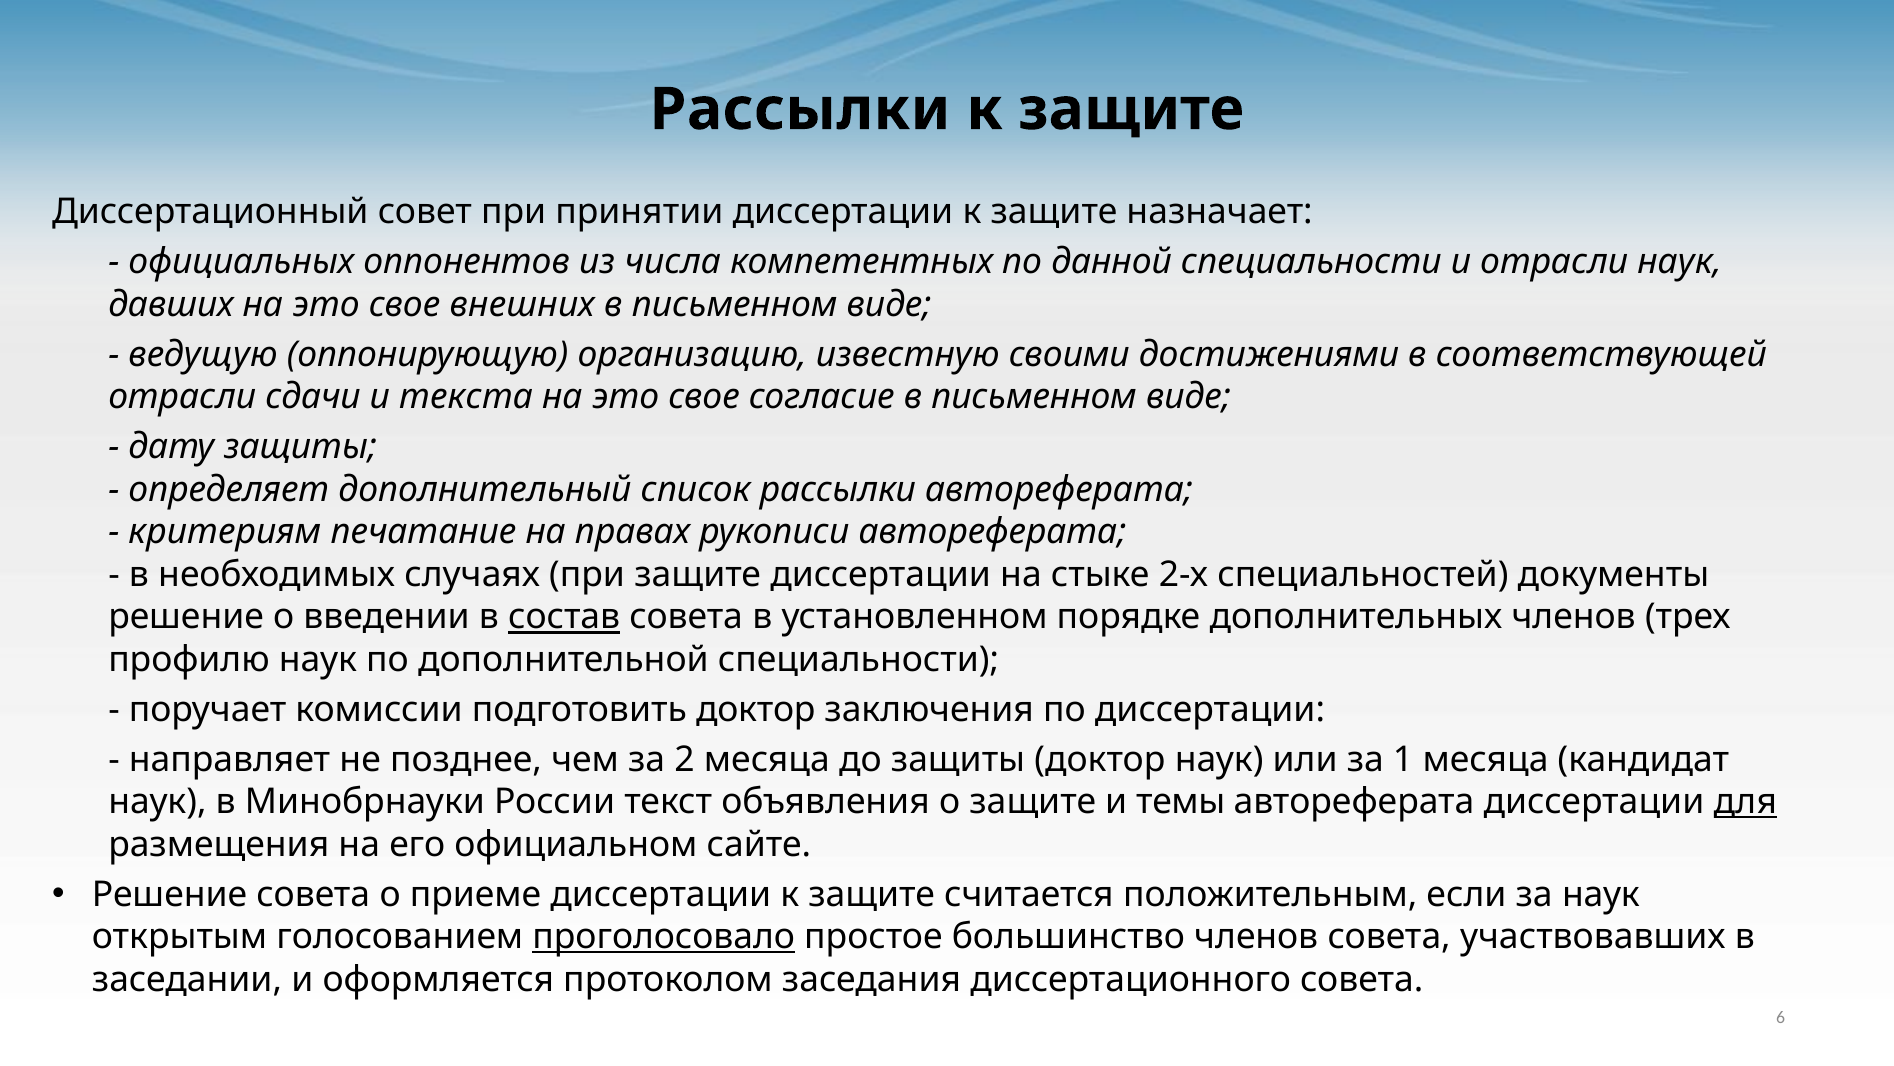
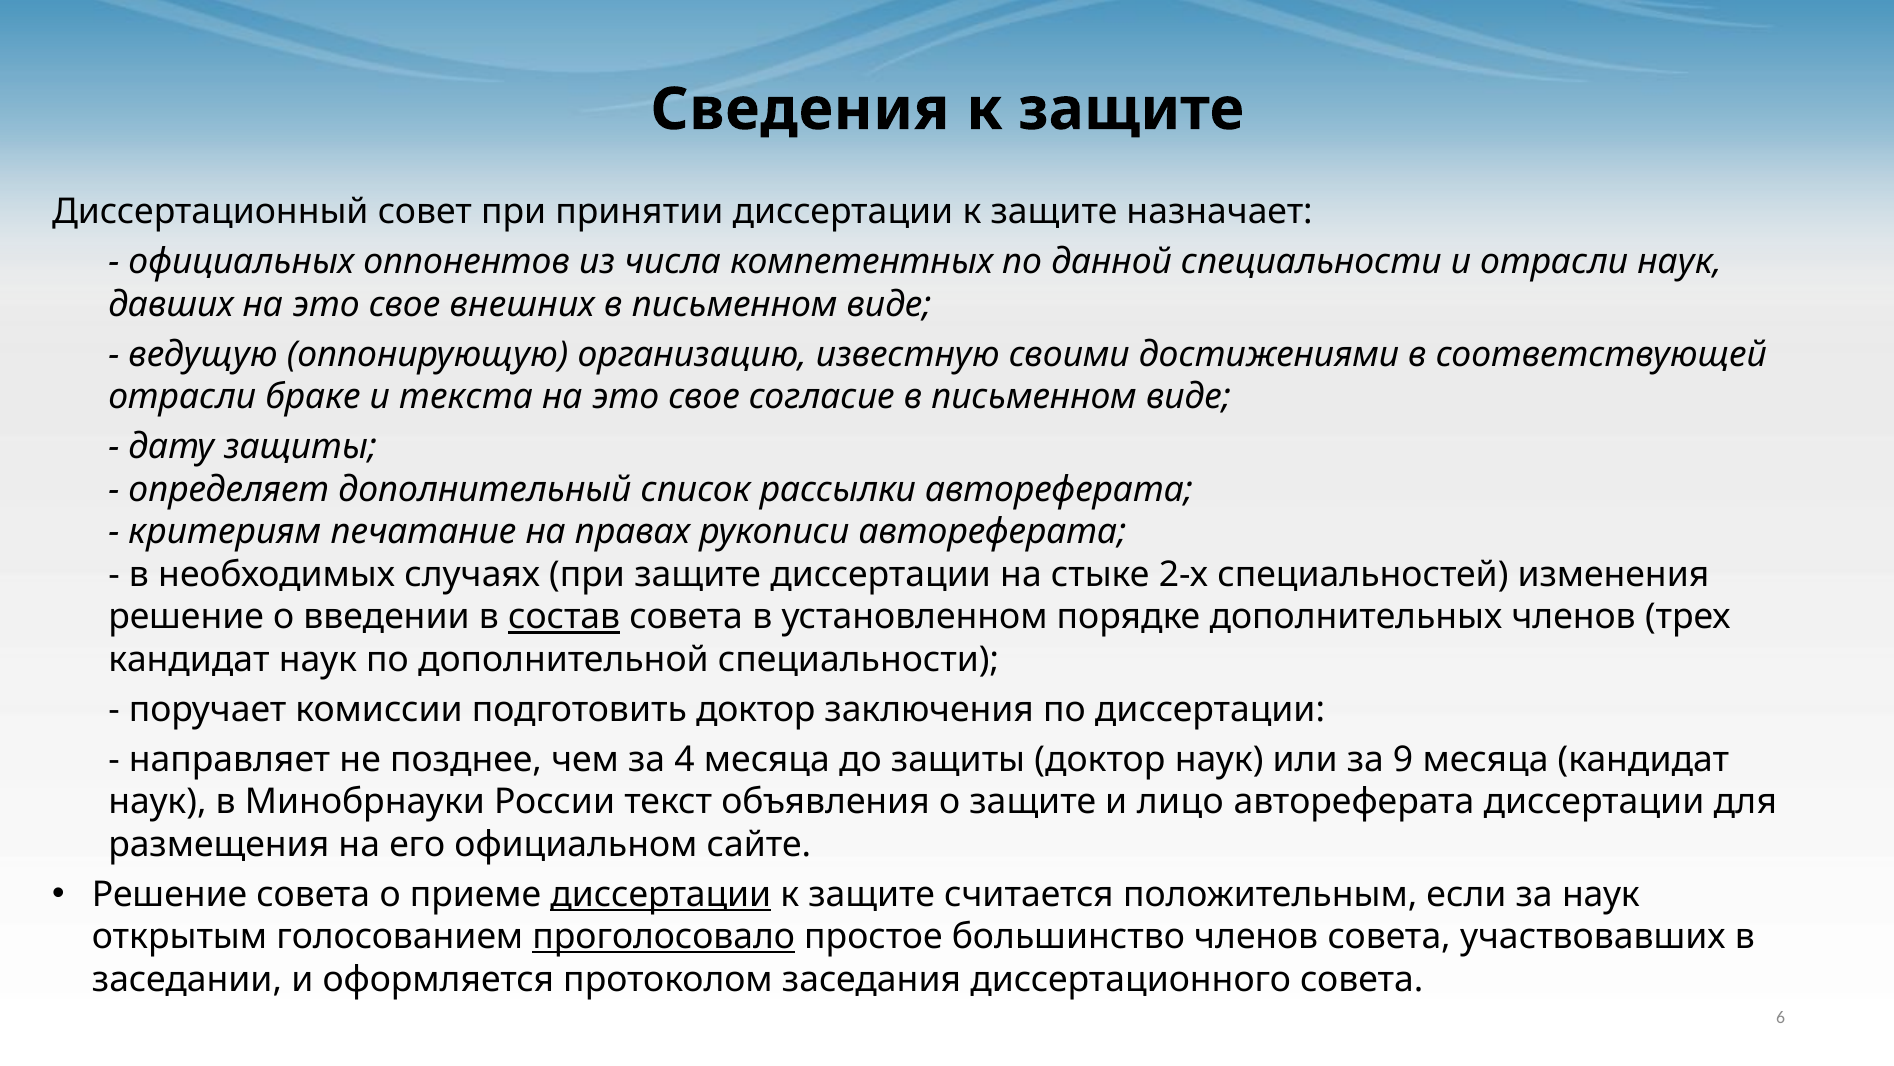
Рассылки: Рассылки -> Сведения (800, 109)
сдачи: сдачи -> браке (313, 397)
документы: документы -> изменения (1613, 574)
профилю: профилю -> кандидат (189, 659)
2: 2 -> 4 (685, 759)
1: 1 -> 9 (1403, 759)
темы: темы -> лицо (1180, 802)
для underline: present -> none (1745, 802)
диссертации underline: none -> present (661, 894)
